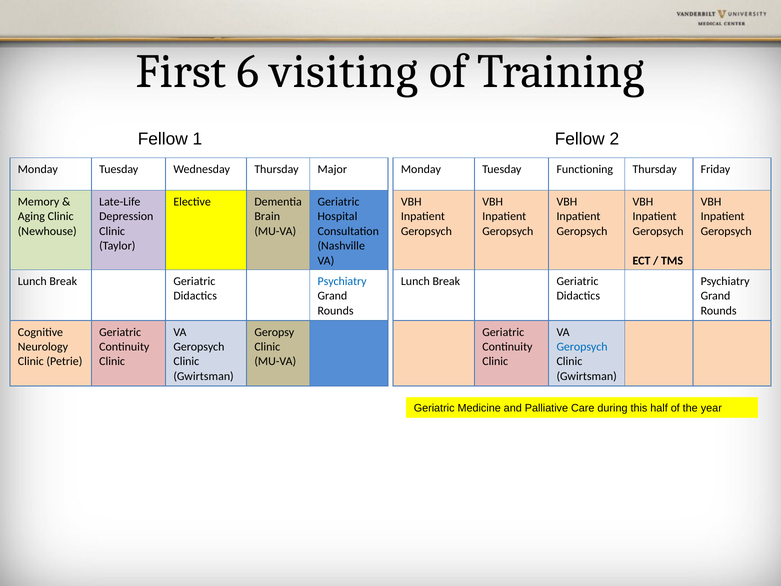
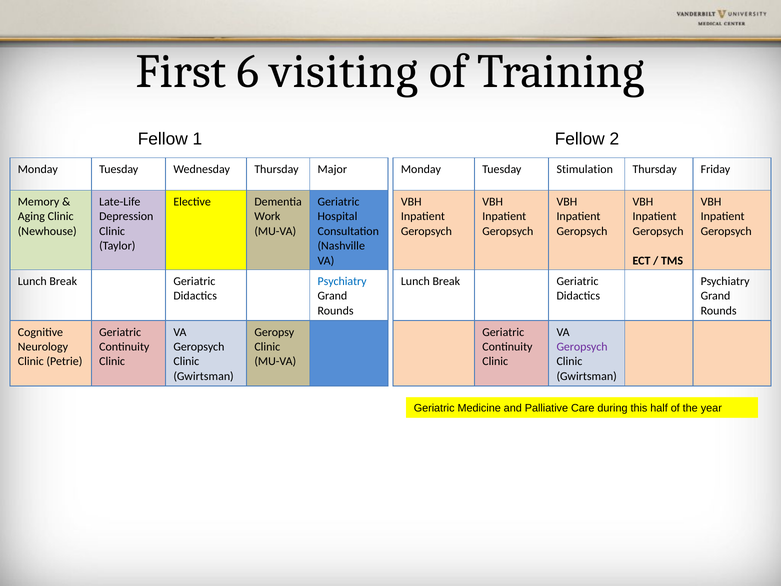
Functioning: Functioning -> Stimulation (585, 169)
Brain: Brain -> Work (267, 216)
Geropsych colour: blue -> purple (582, 347)
